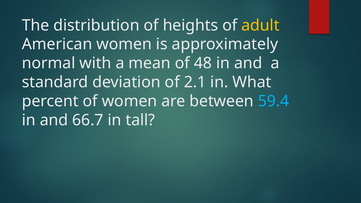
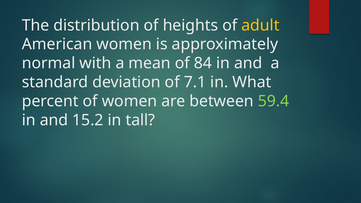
48: 48 -> 84 (203, 63)
2.1: 2.1 -> 7.1 (195, 82)
59.4 colour: light blue -> light green (273, 101)
66.7: 66.7 -> 15.2 (88, 120)
